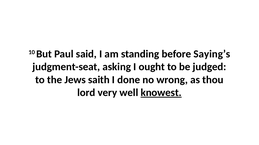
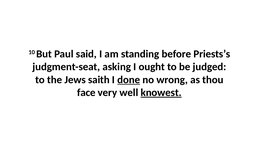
Saying’s: Saying’s -> Priests’s (212, 54)
done underline: none -> present (129, 80)
lord: lord -> face (86, 93)
